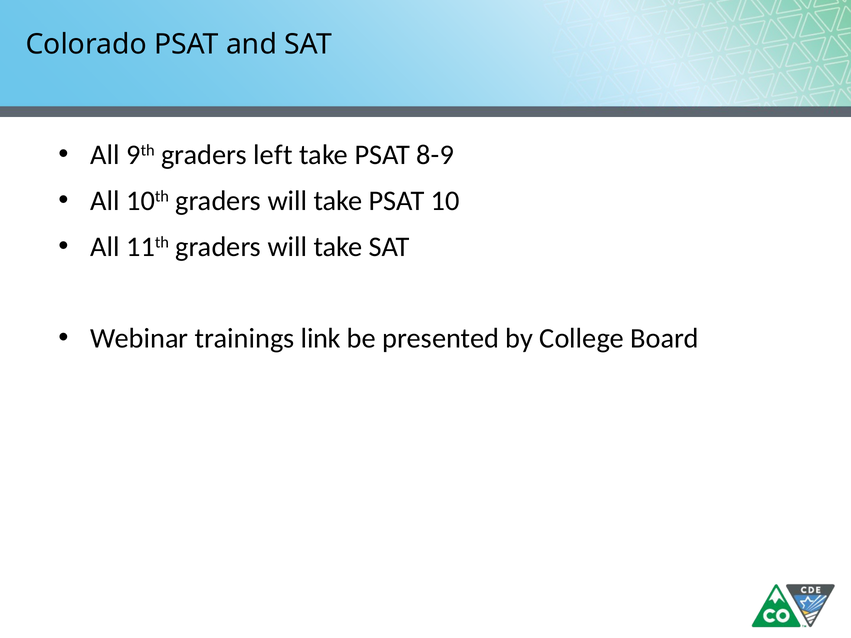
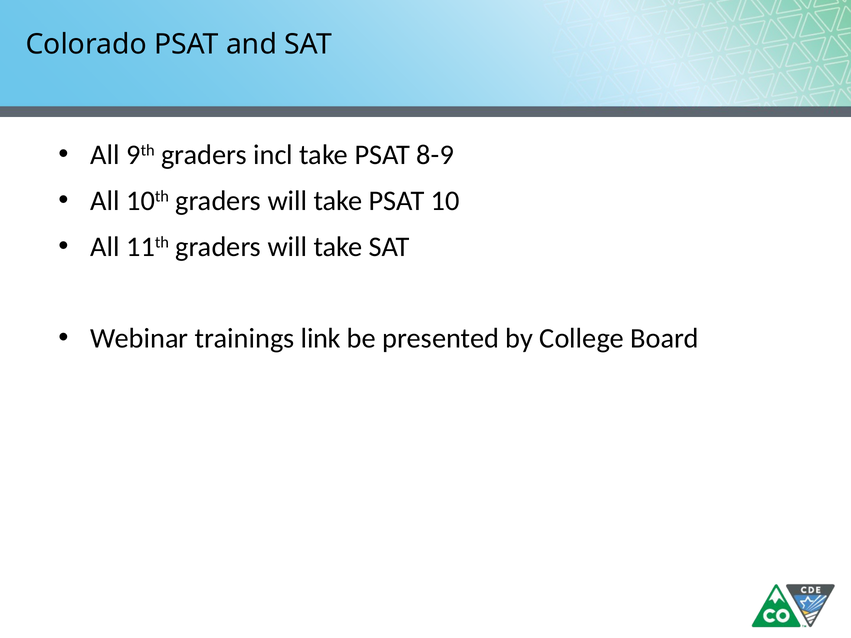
left: left -> incl (273, 155)
